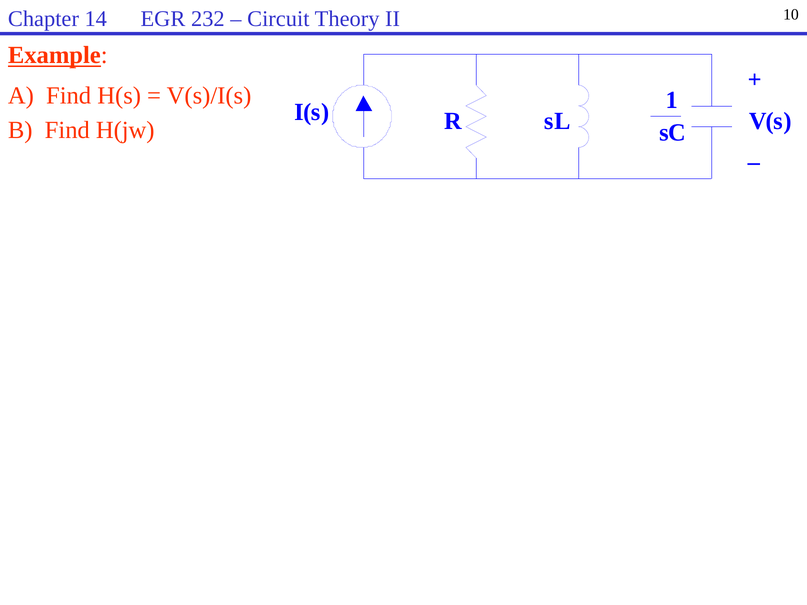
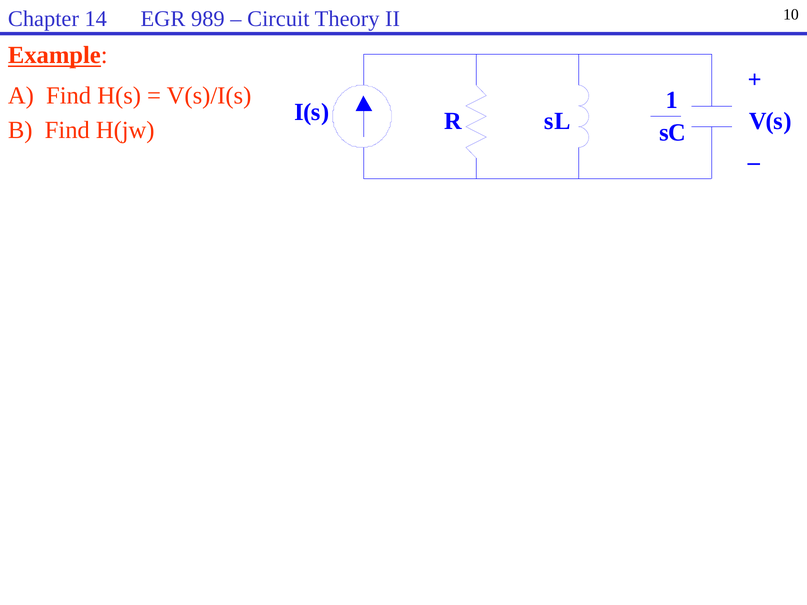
232: 232 -> 989 (208, 19)
